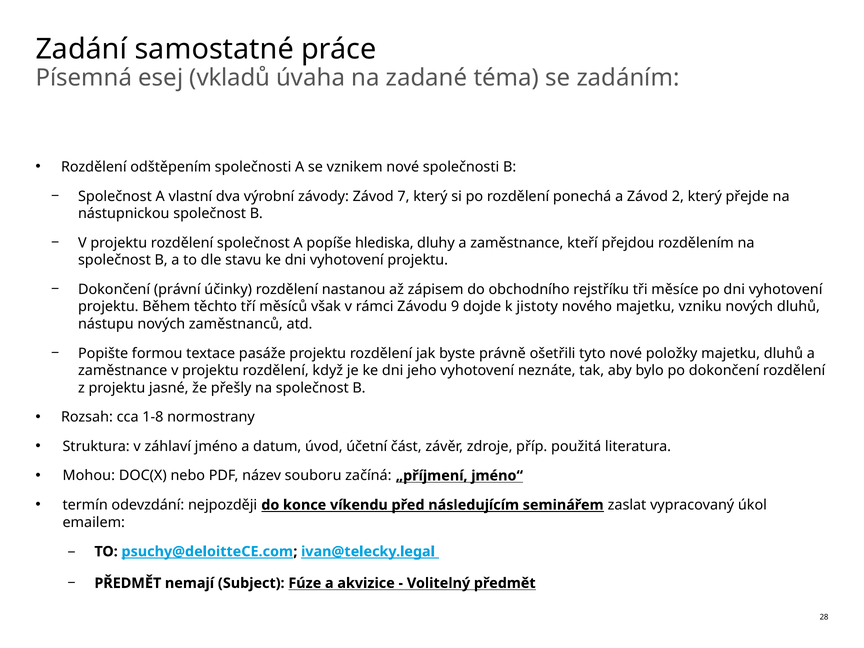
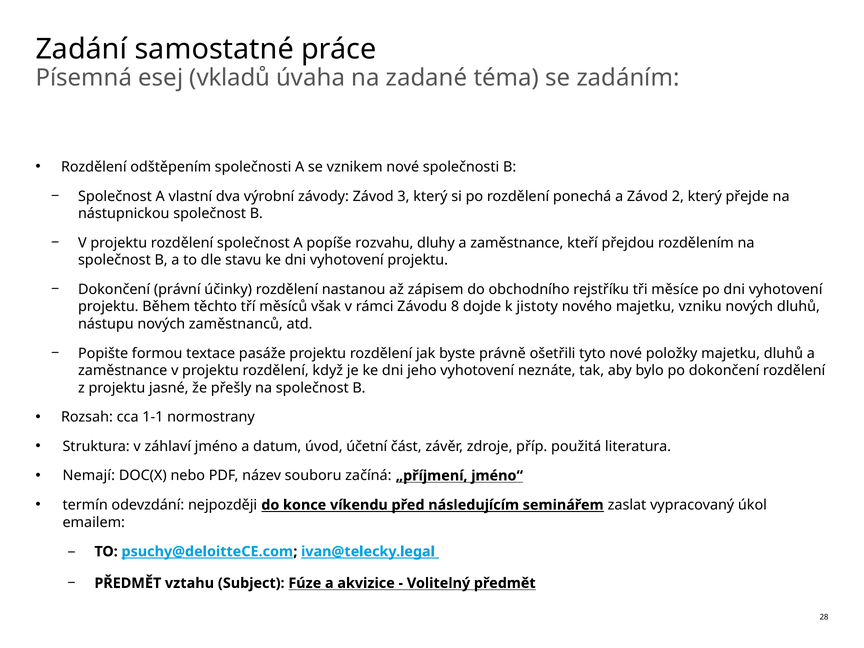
7: 7 -> 3 (404, 196)
hlediska: hlediska -> rozvahu (384, 243)
9: 9 -> 8 (455, 307)
1-8: 1-8 -> 1-1 (153, 417)
Mohou: Mohou -> Nemají (89, 476)
nemají: nemají -> vztahu (189, 583)
